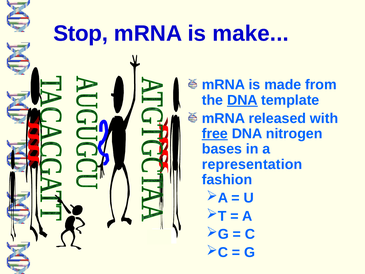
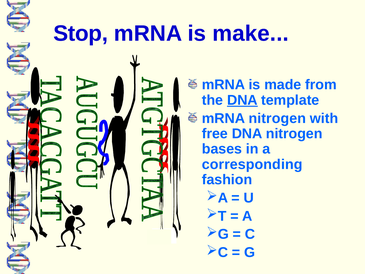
mRNA released: released -> nitrogen (277, 118)
free underline: present -> none (215, 134)
representation: representation -> corresponding (252, 164)
